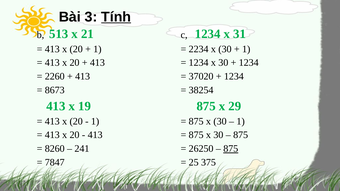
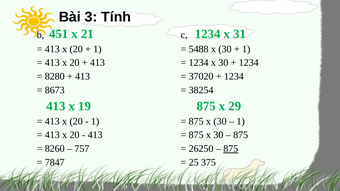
Tính underline: present -> none (116, 17)
513: 513 -> 451 (59, 34)
2234: 2234 -> 5488 (199, 49)
2260: 2260 -> 8280 (55, 76)
241: 241 -> 757 (82, 149)
